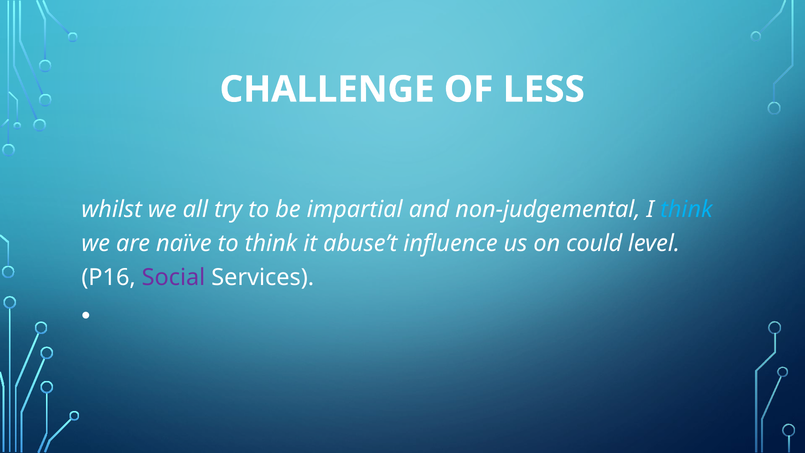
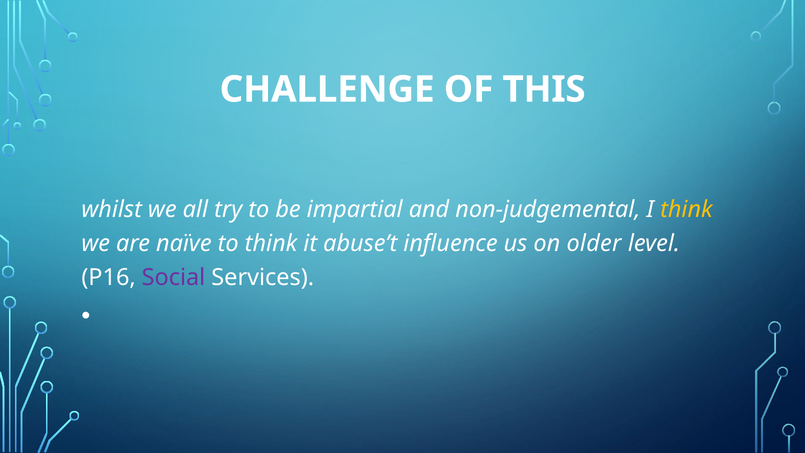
LESS: LESS -> THIS (544, 89)
think colour: light blue -> yellow (686, 210)
could: could -> older (594, 243)
